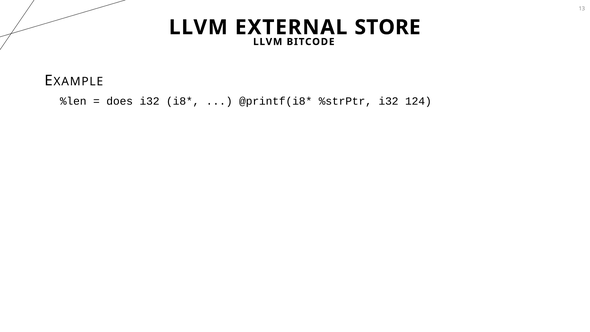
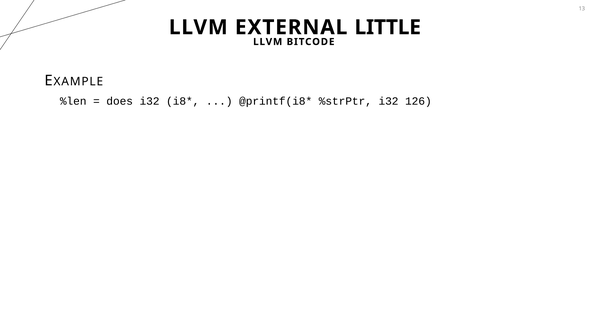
STORE: STORE -> LITTLE (388, 27)
124: 124 -> 126 (418, 101)
